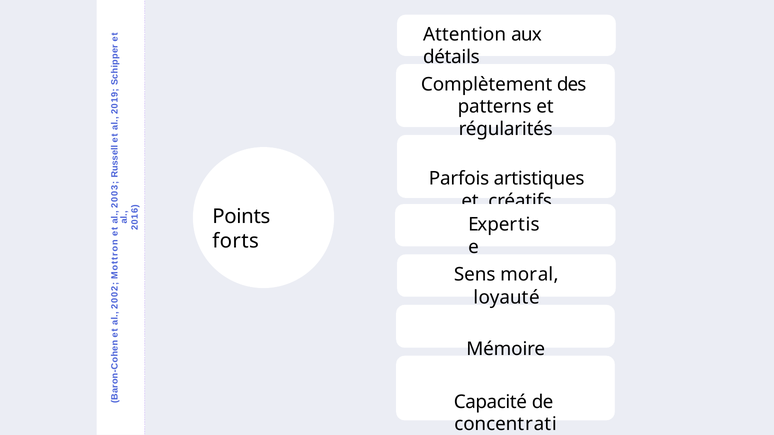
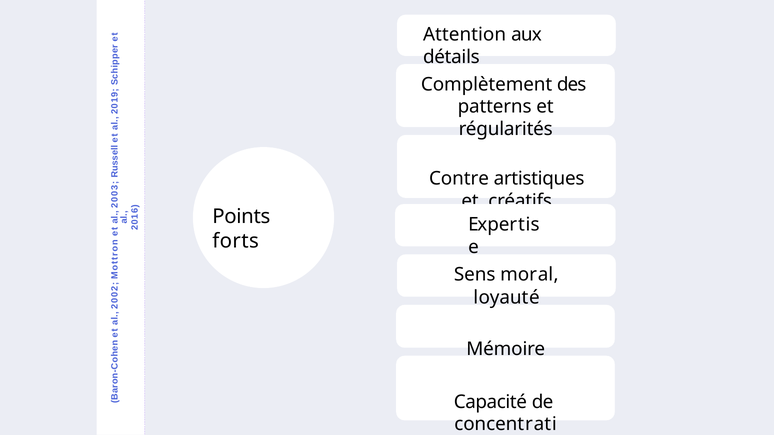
Parfois: Parfois -> Contre (459, 179)
